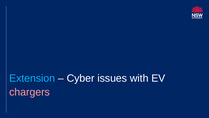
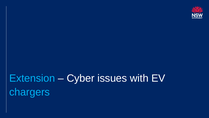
chargers colour: pink -> light blue (30, 92)
